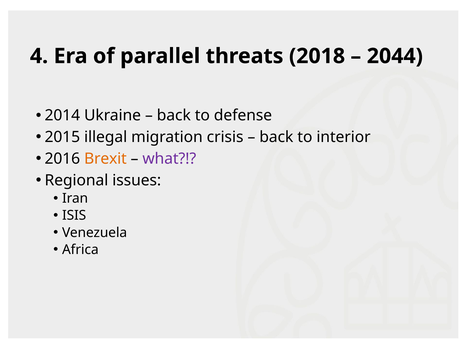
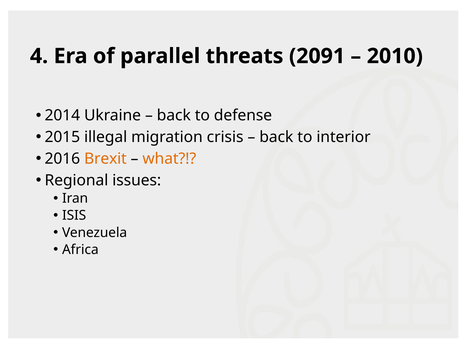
2018: 2018 -> 2091 (317, 56)
2044: 2044 -> 2010 (395, 56)
what colour: purple -> orange (169, 159)
